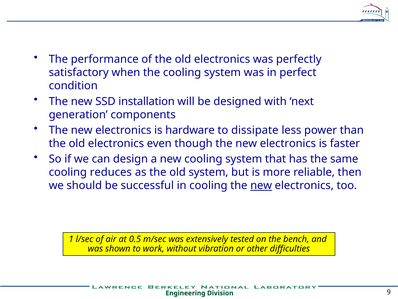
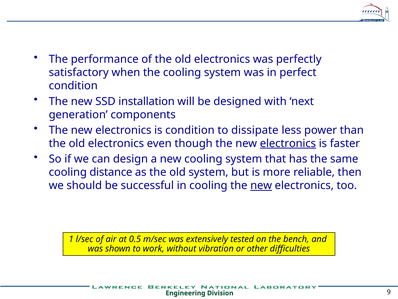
is hardware: hardware -> condition (190, 130)
electronics underline: none -> present (288, 143)
reduces: reduces -> distance (111, 172)
